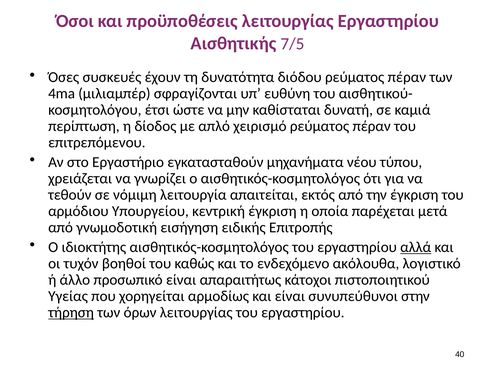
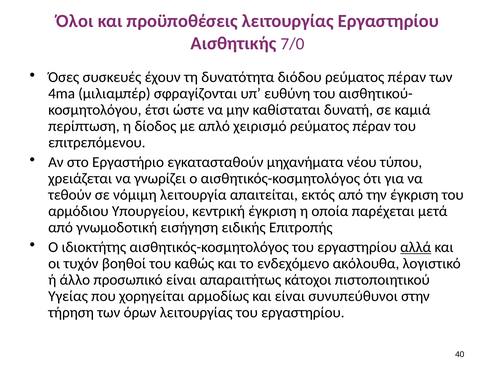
Όσοι: Όσοι -> Όλοι (75, 21)
7/5: 7/5 -> 7/0 (292, 44)
τήρηση underline: present -> none (71, 312)
